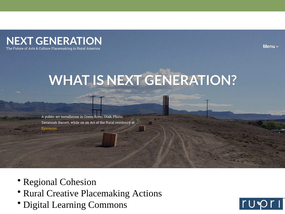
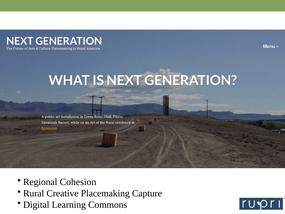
Actions: Actions -> Capture (147, 193)
